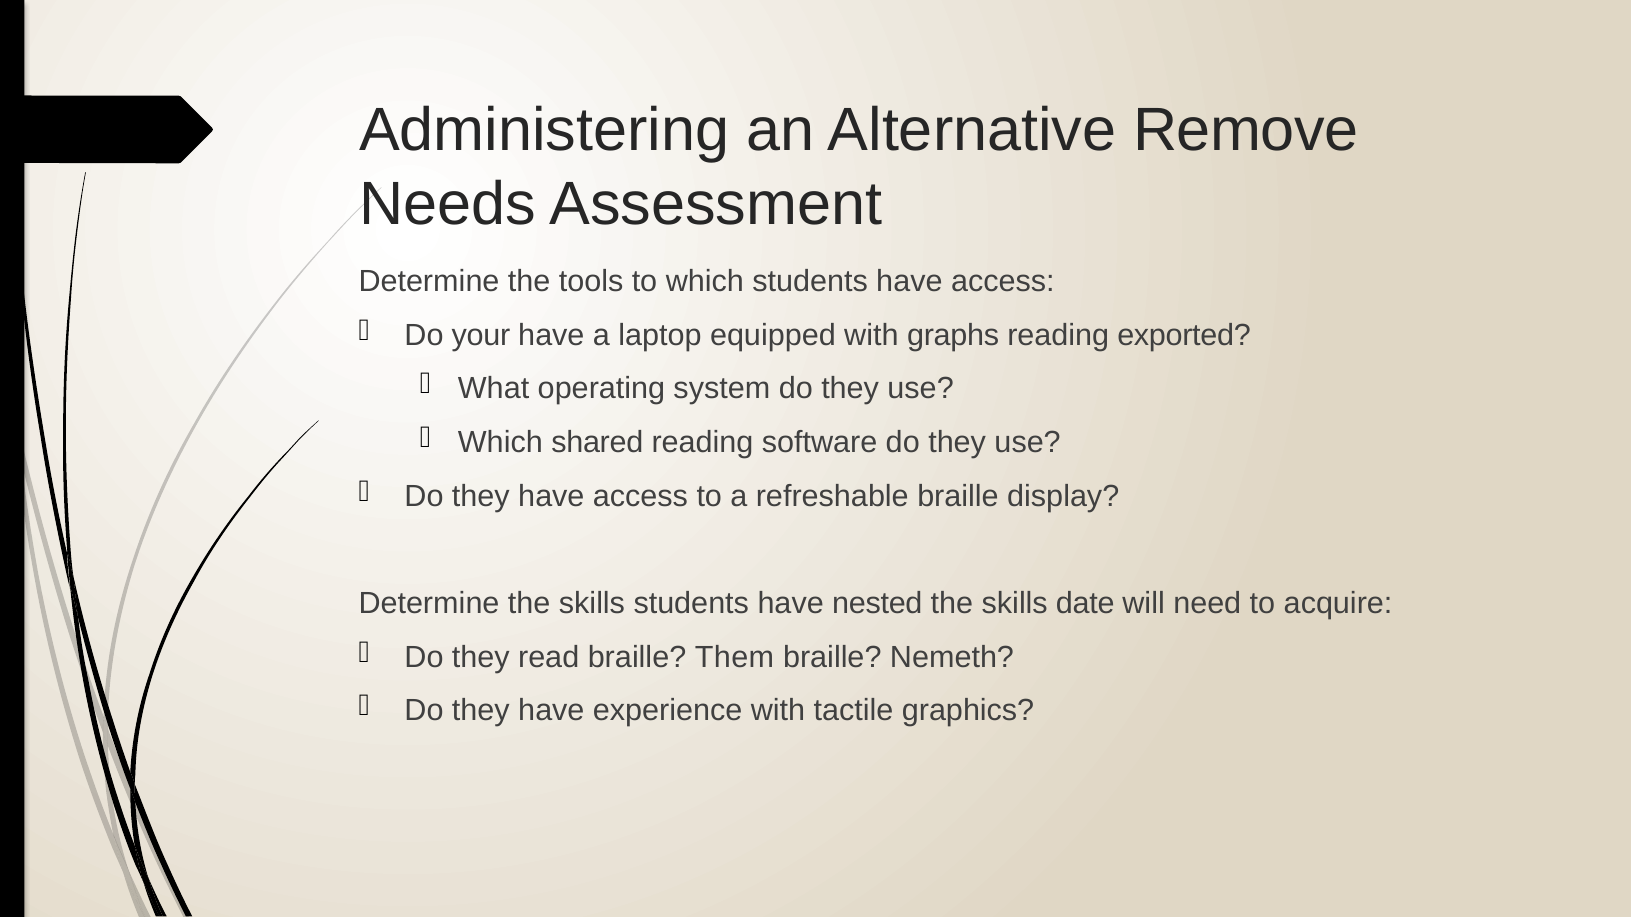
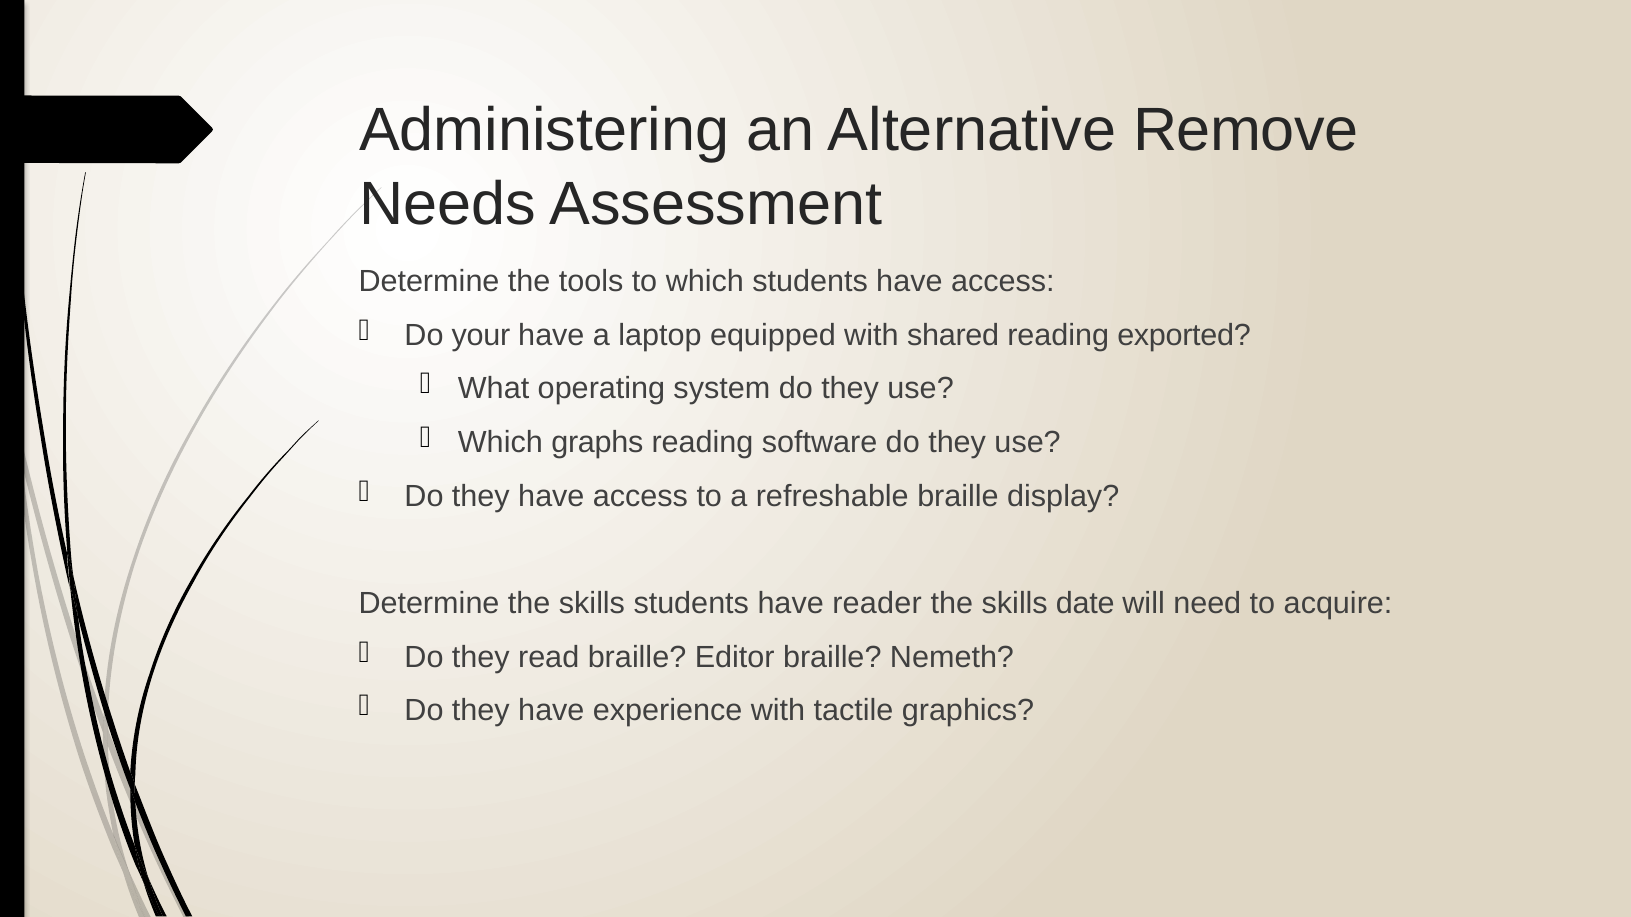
graphs: graphs -> shared (953, 335)
shared: shared -> graphs (597, 443)
nested: nested -> reader (877, 604)
Them: Them -> Editor (735, 657)
